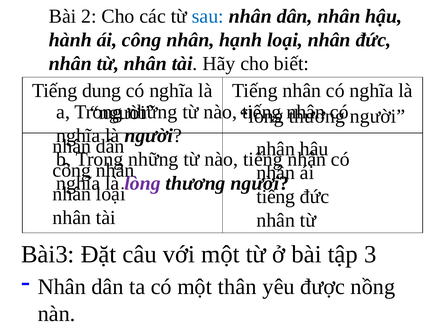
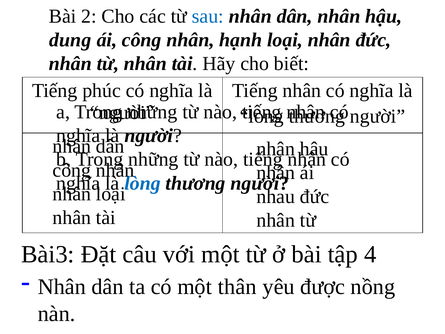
hành: hành -> dung (70, 40)
dung: dung -> phúc (102, 90)
lòng colour: purple -> blue (143, 183)
tiếng: tiếng -> nhau (276, 196)
3: 3 -> 4 (370, 254)
